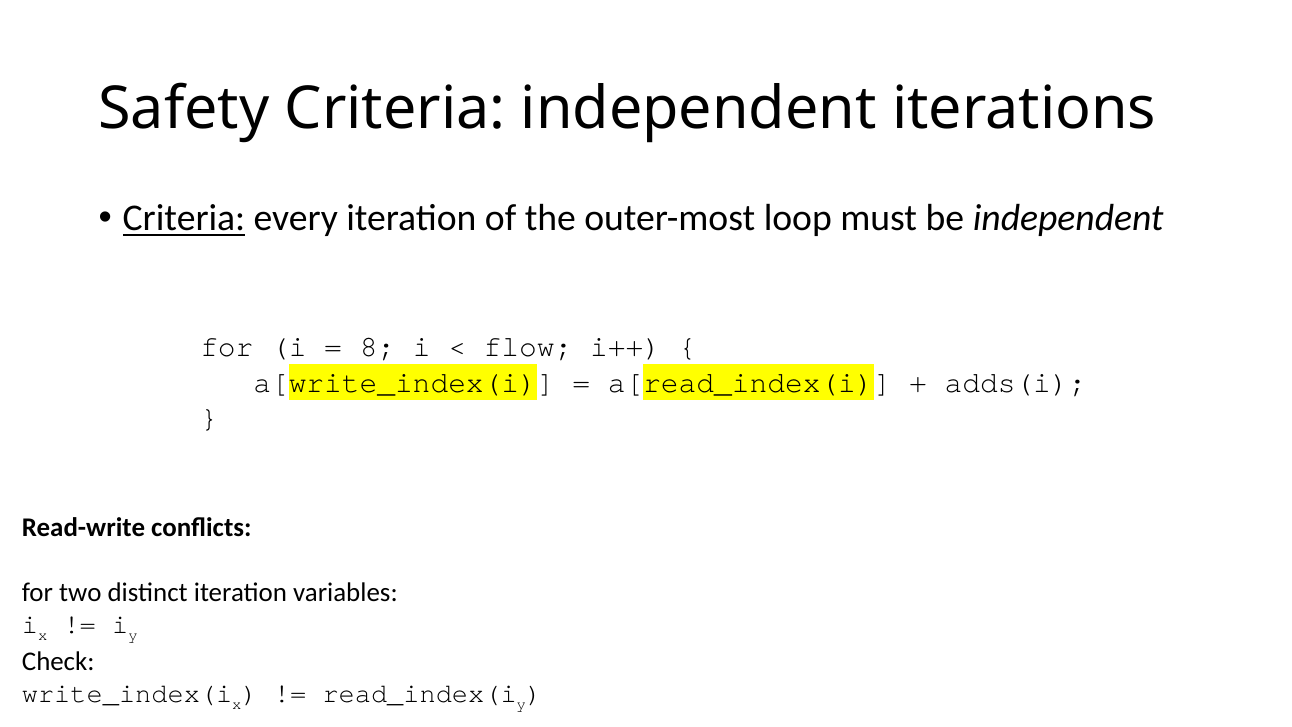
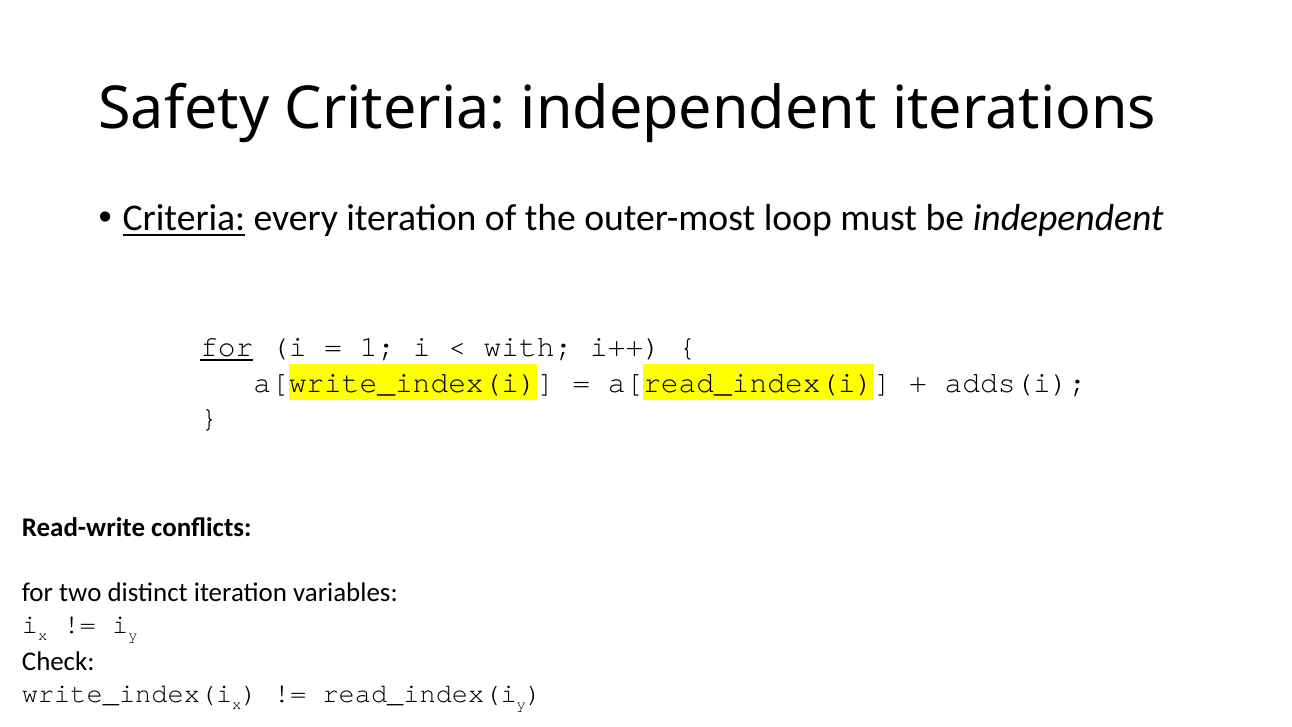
for underline: none -> present (227, 347)
8: 8 -> 1 (377, 347)
flow: flow -> with (528, 347)
